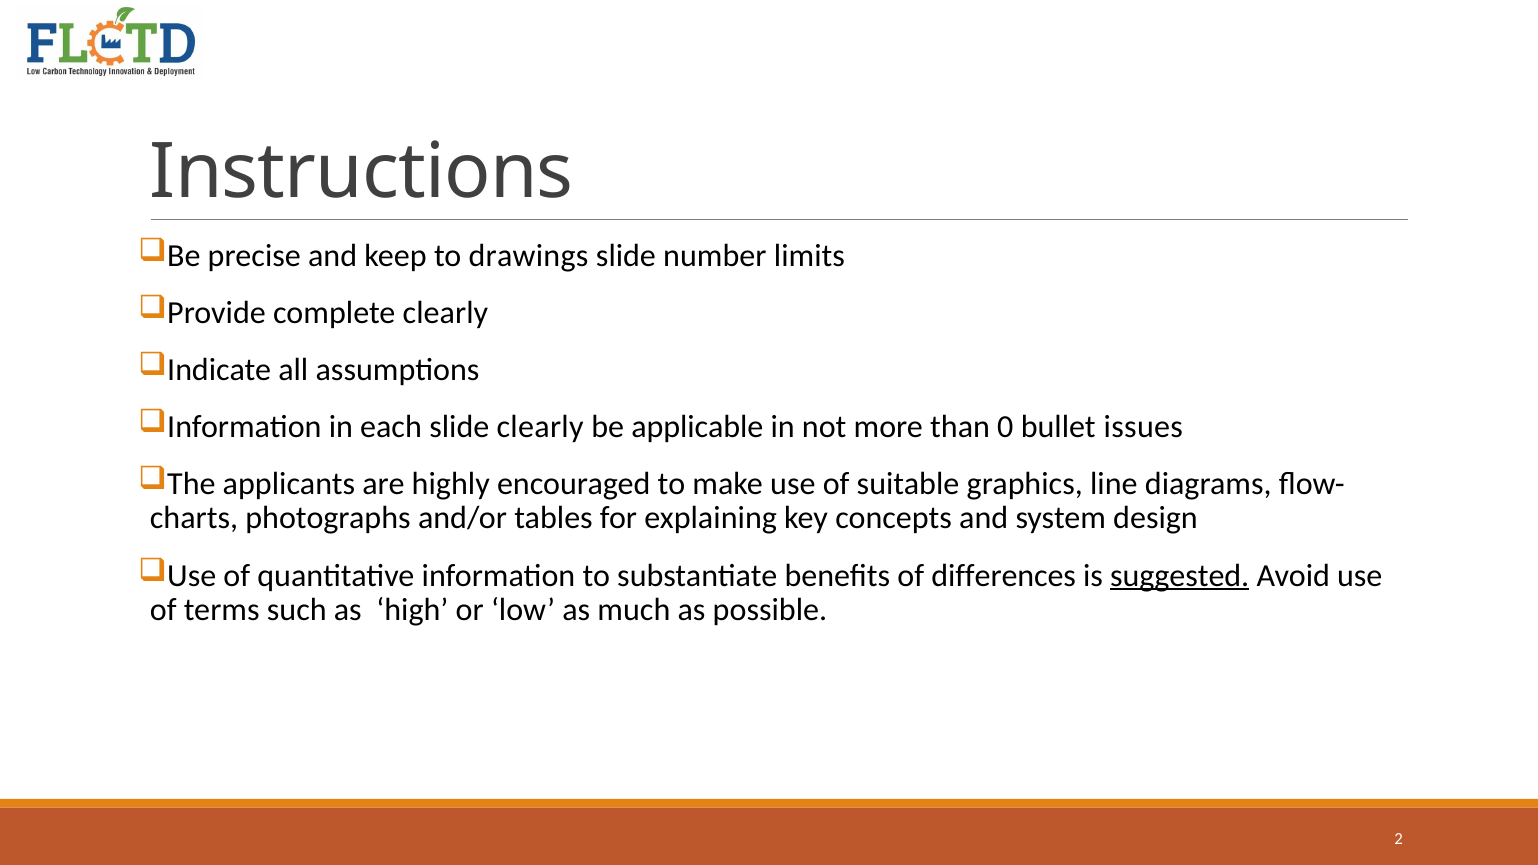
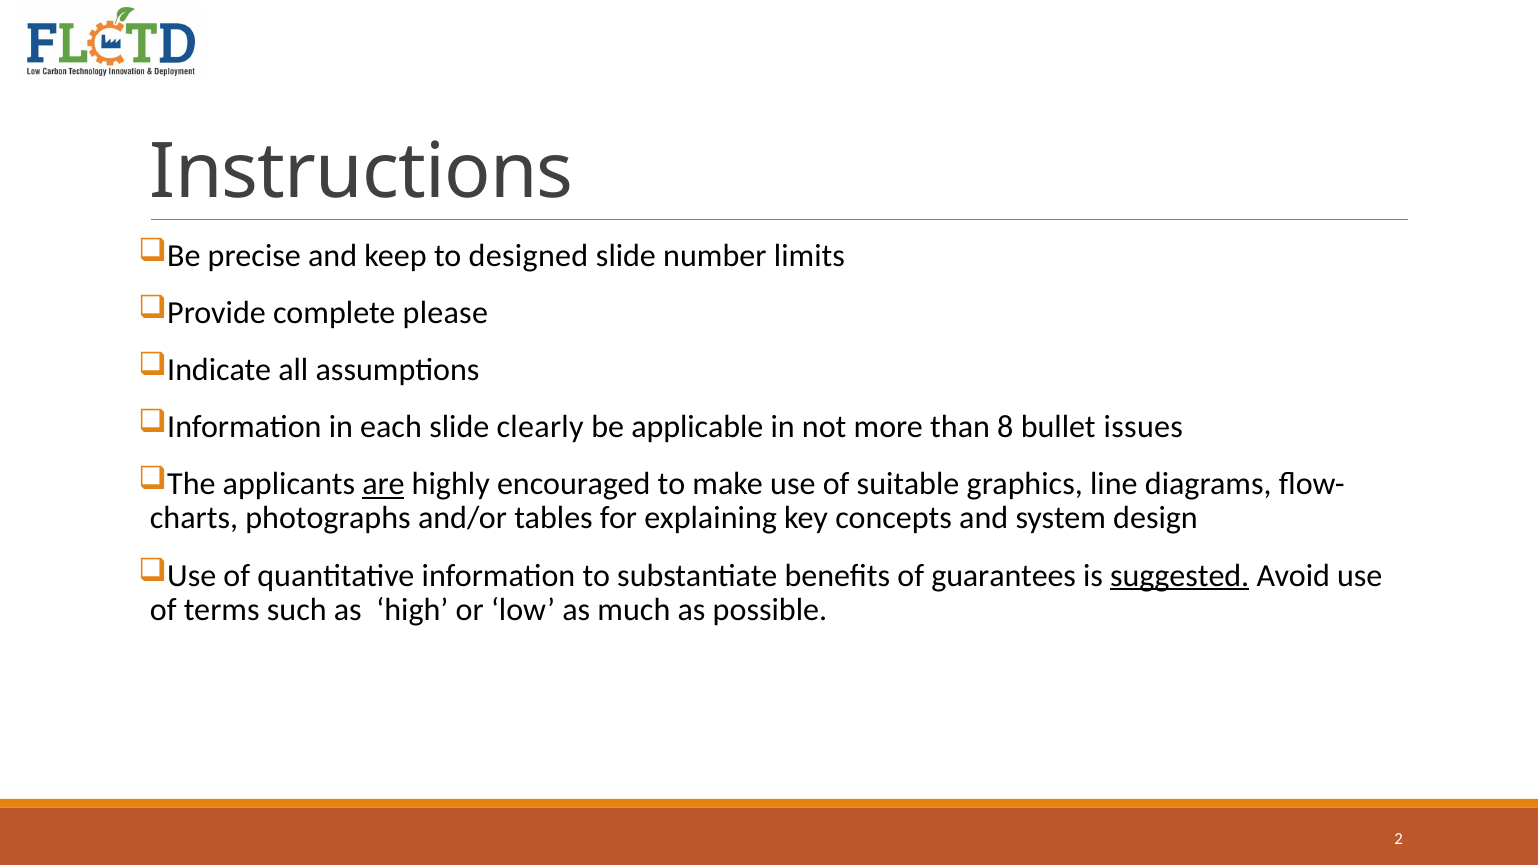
drawings: drawings -> designed (528, 256)
complete clearly: clearly -> please (445, 313)
0: 0 -> 8 (1005, 427)
are underline: none -> present (383, 484)
differences: differences -> guarantees (1004, 576)
